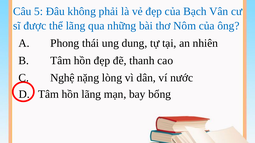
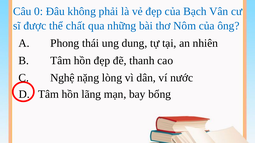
5: 5 -> 0 (39, 11)
thể lãng: lãng -> chất (76, 26)
